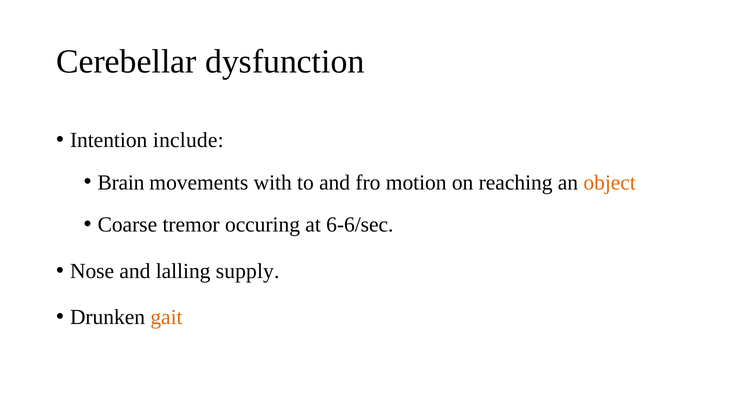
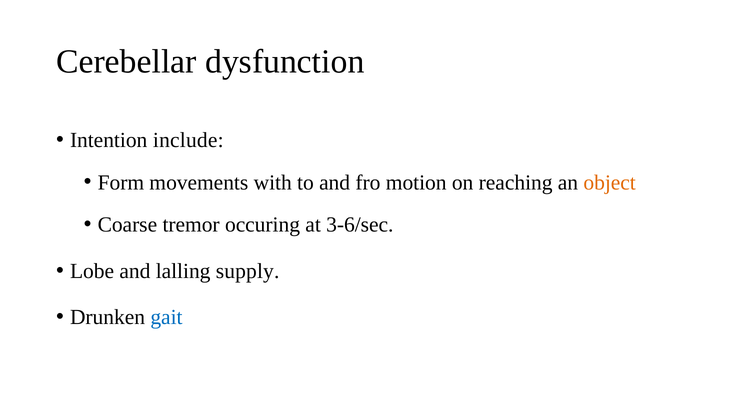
Brain: Brain -> Form (121, 183)
6-6/sec: 6-6/sec -> 3-6/sec (360, 225)
Nose: Nose -> Lobe (92, 271)
gait colour: orange -> blue (166, 318)
